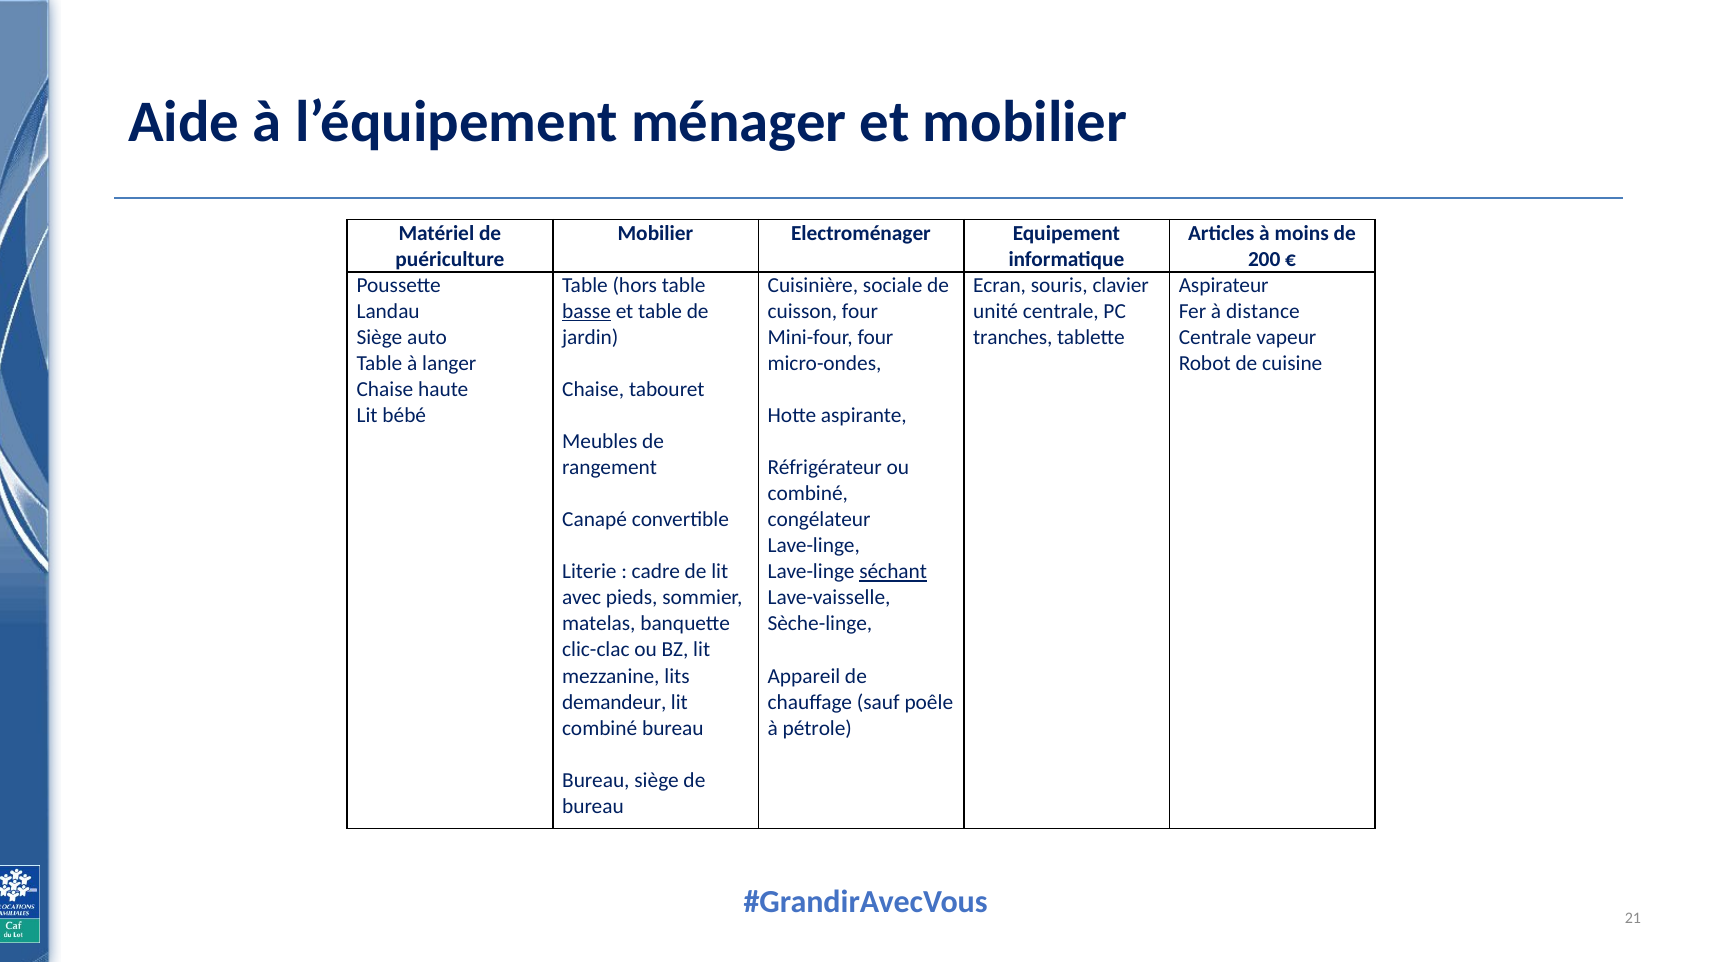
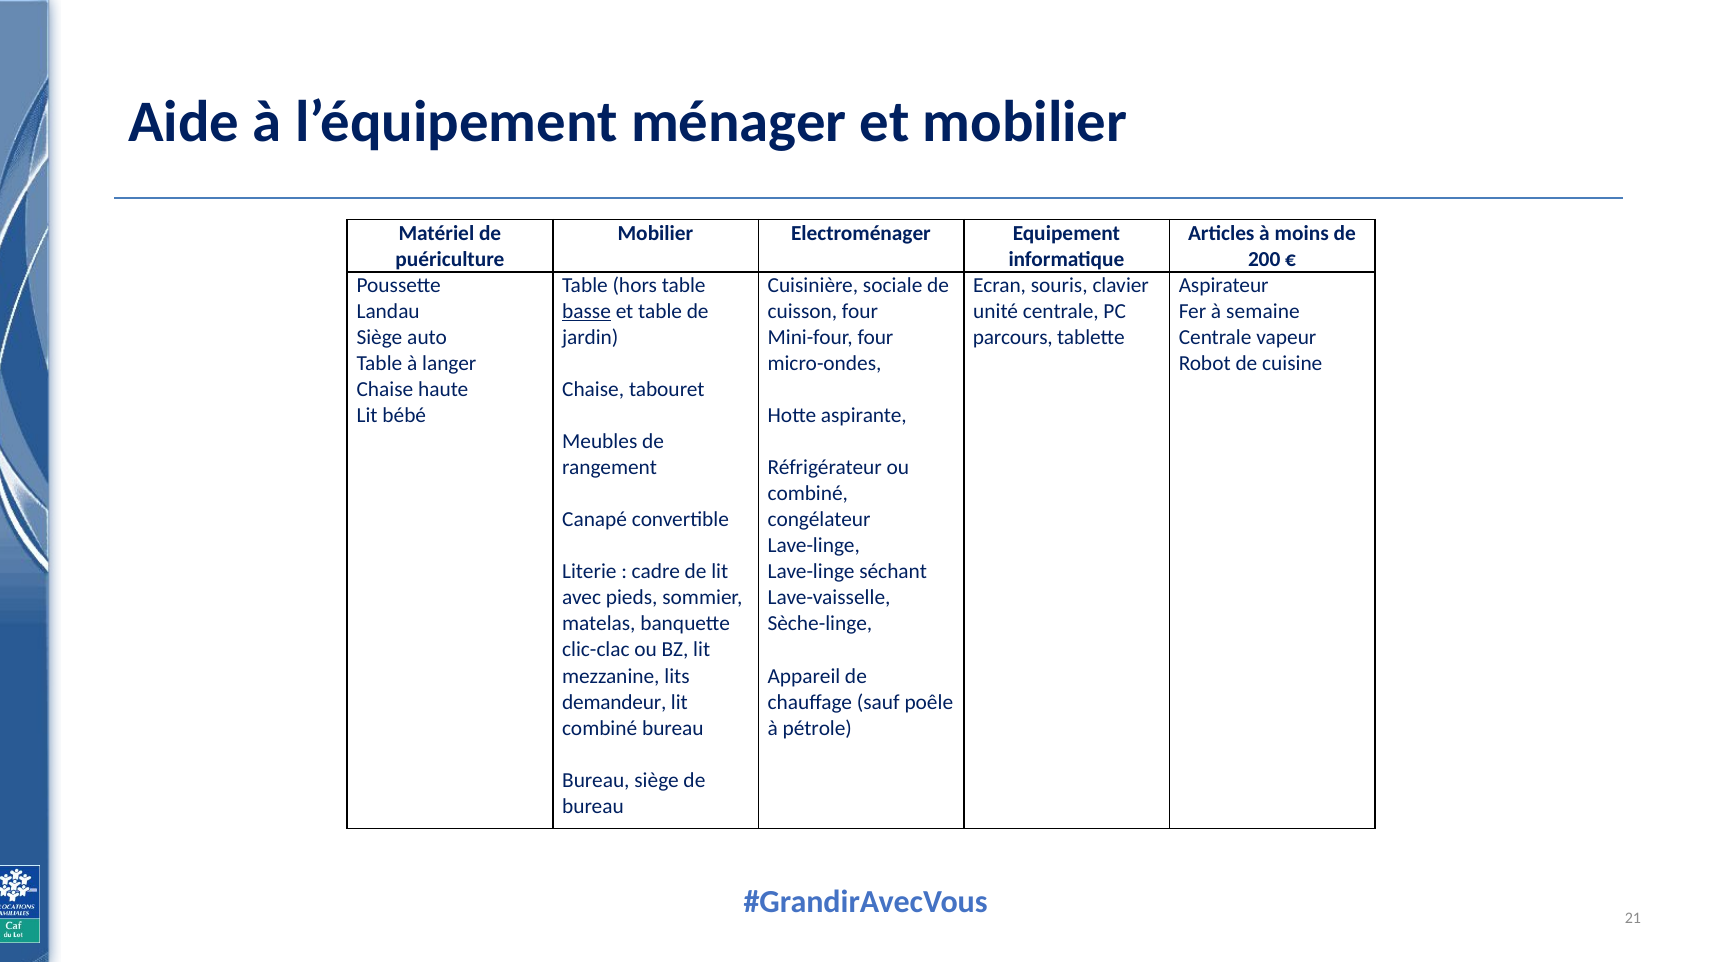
distance: distance -> semaine (1263, 311)
tranches: tranches -> parcours (1013, 337)
séchant underline: present -> none (893, 572)
